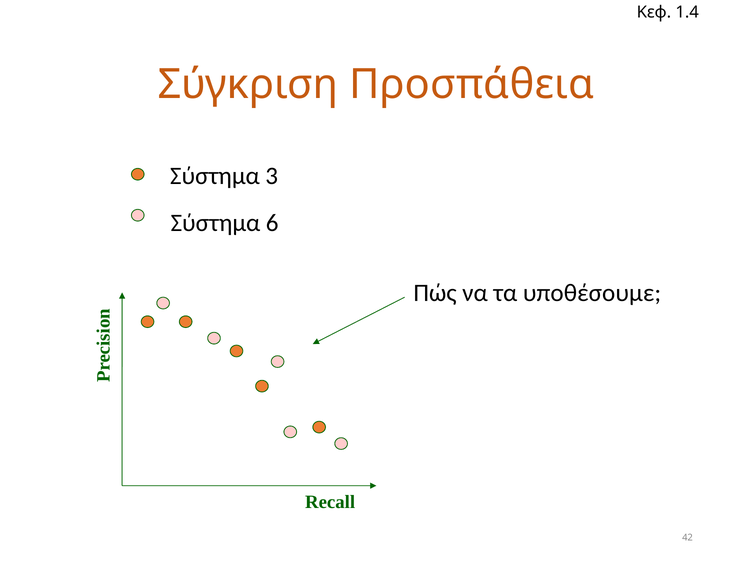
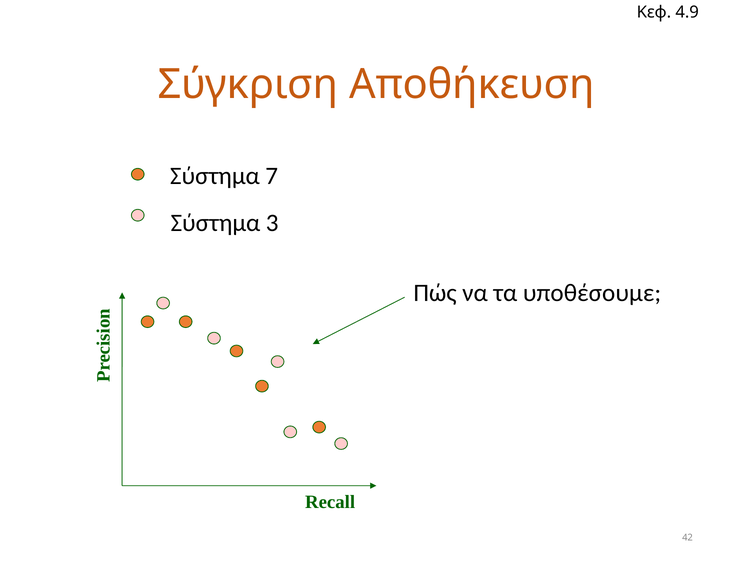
1.4: 1.4 -> 4.9 (687, 12)
Προσπάθεια: Προσπάθεια -> Αποθήκευση (472, 84)
3: 3 -> 7 (272, 176)
6: 6 -> 3 (272, 223)
